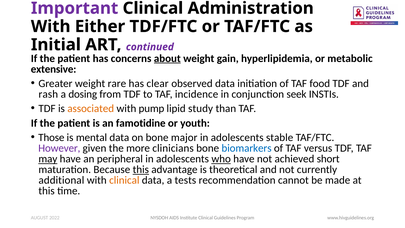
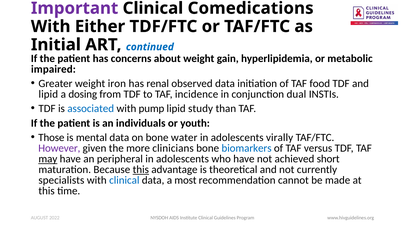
Administration: Administration -> Comedications (251, 8)
continued colour: purple -> blue (150, 47)
about underline: present -> none (167, 58)
extensive: extensive -> impaired (53, 69)
rare: rare -> iron (117, 83)
clear: clear -> renal (158, 83)
rash: rash -> lipid (48, 94)
seek: seek -> dual (296, 94)
associated colour: orange -> blue (91, 109)
famotidine: famotidine -> individuals (141, 123)
major: major -> water (184, 137)
stable: stable -> virally (280, 137)
who underline: present -> none (221, 159)
additional: additional -> specialists (61, 180)
clinical colour: orange -> blue (124, 180)
tests: tests -> most (185, 180)
